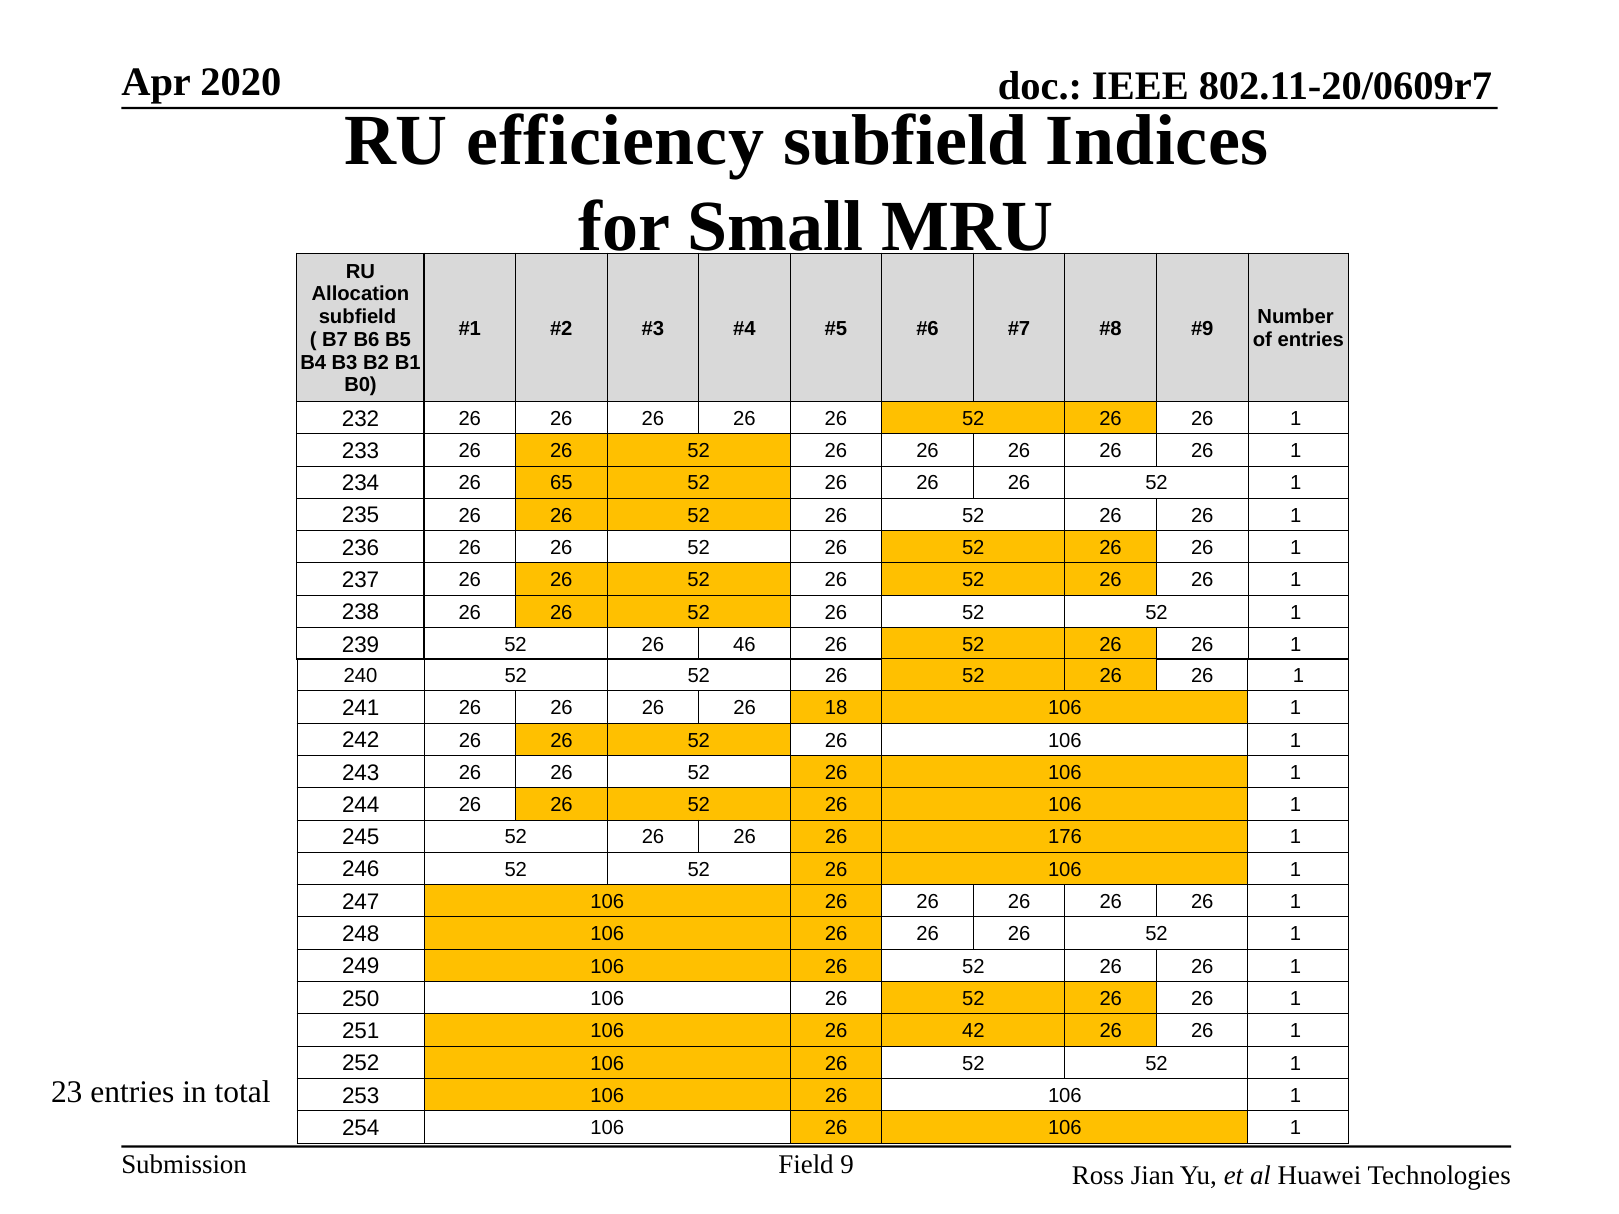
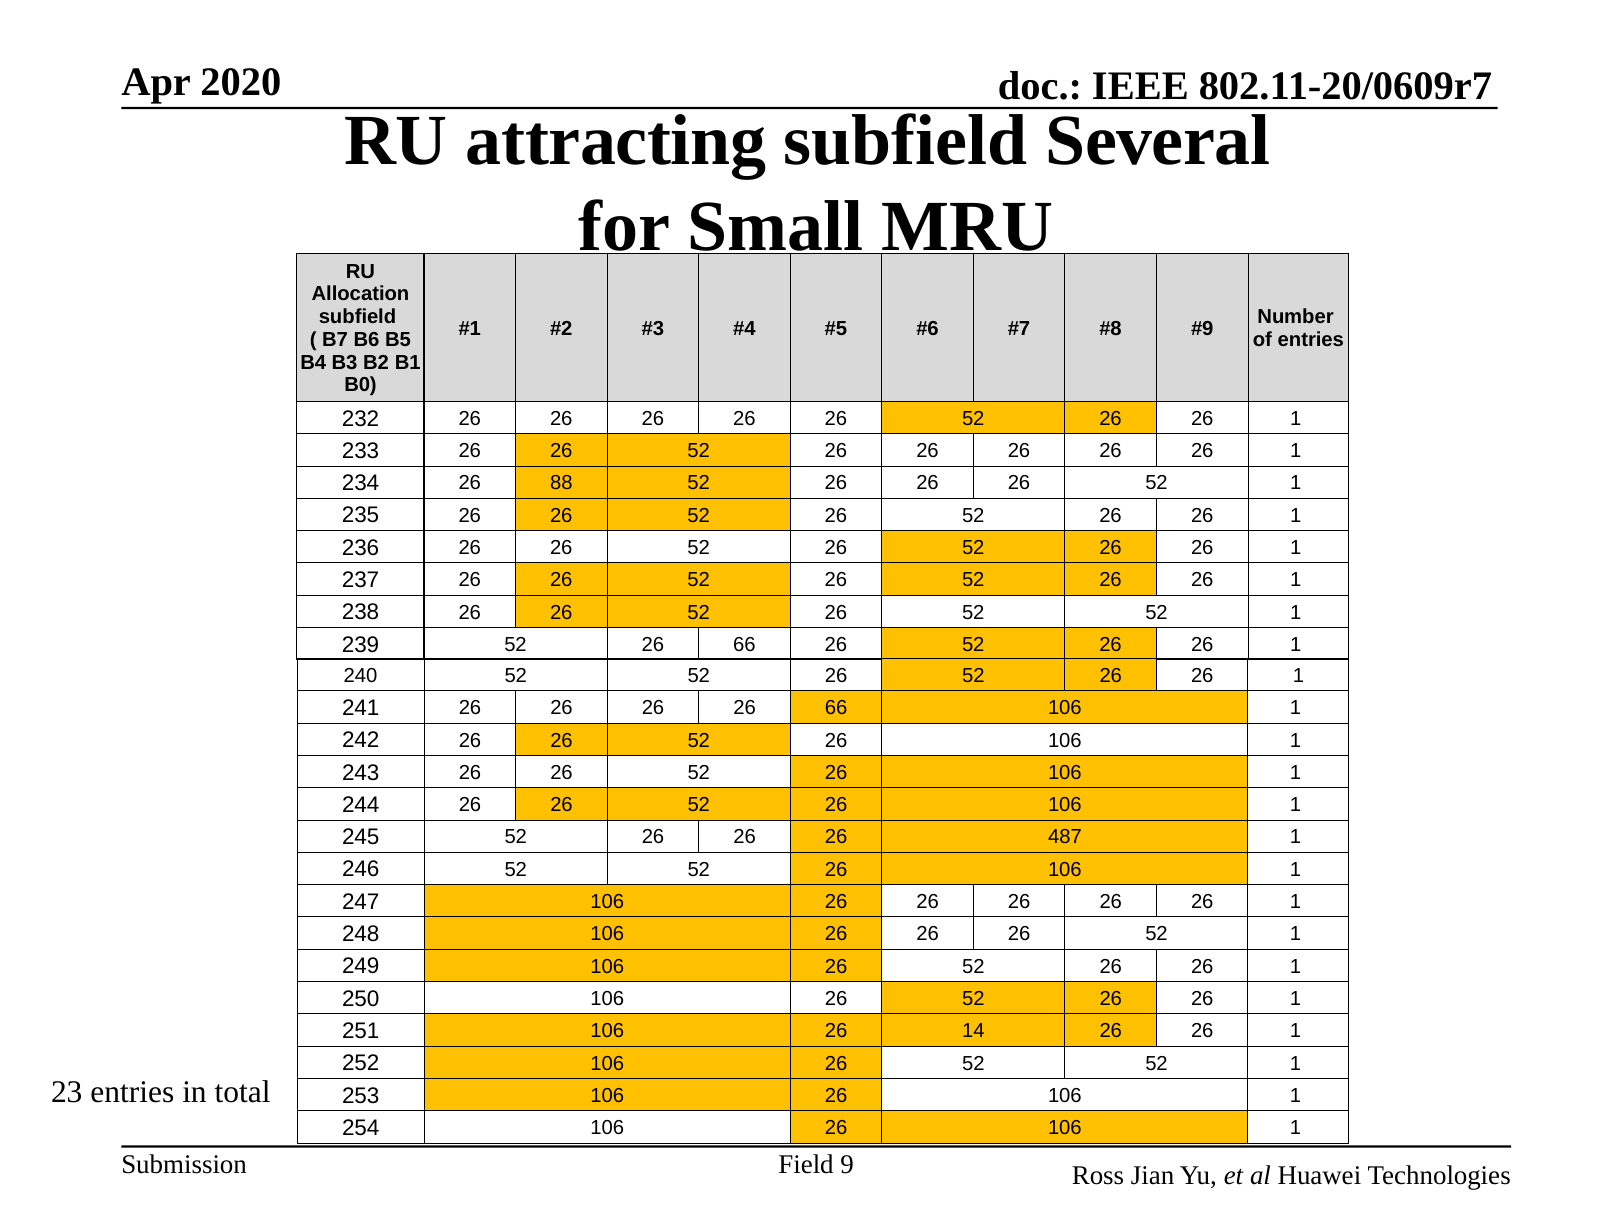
efficiency: efficiency -> attracting (616, 141)
Indices: Indices -> Several (1158, 141)
65: 65 -> 88 (561, 483)
52 26 46: 46 -> 66 (744, 645)
26 26 18: 18 -> 66 (836, 708)
176: 176 -> 487 (1065, 837)
42: 42 -> 14 (973, 1031)
